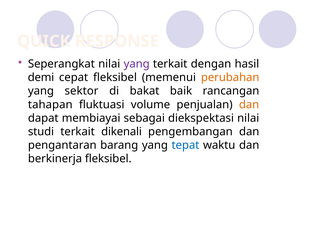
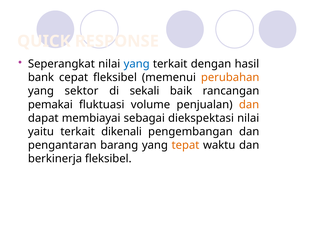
yang colour: purple -> blue (137, 64)
demi: demi -> bank (41, 78)
bakat: bakat -> sekali (145, 91)
tahapan: tahapan -> pemakai (50, 105)
studi: studi -> yaitu (41, 132)
tepat colour: blue -> orange (185, 145)
